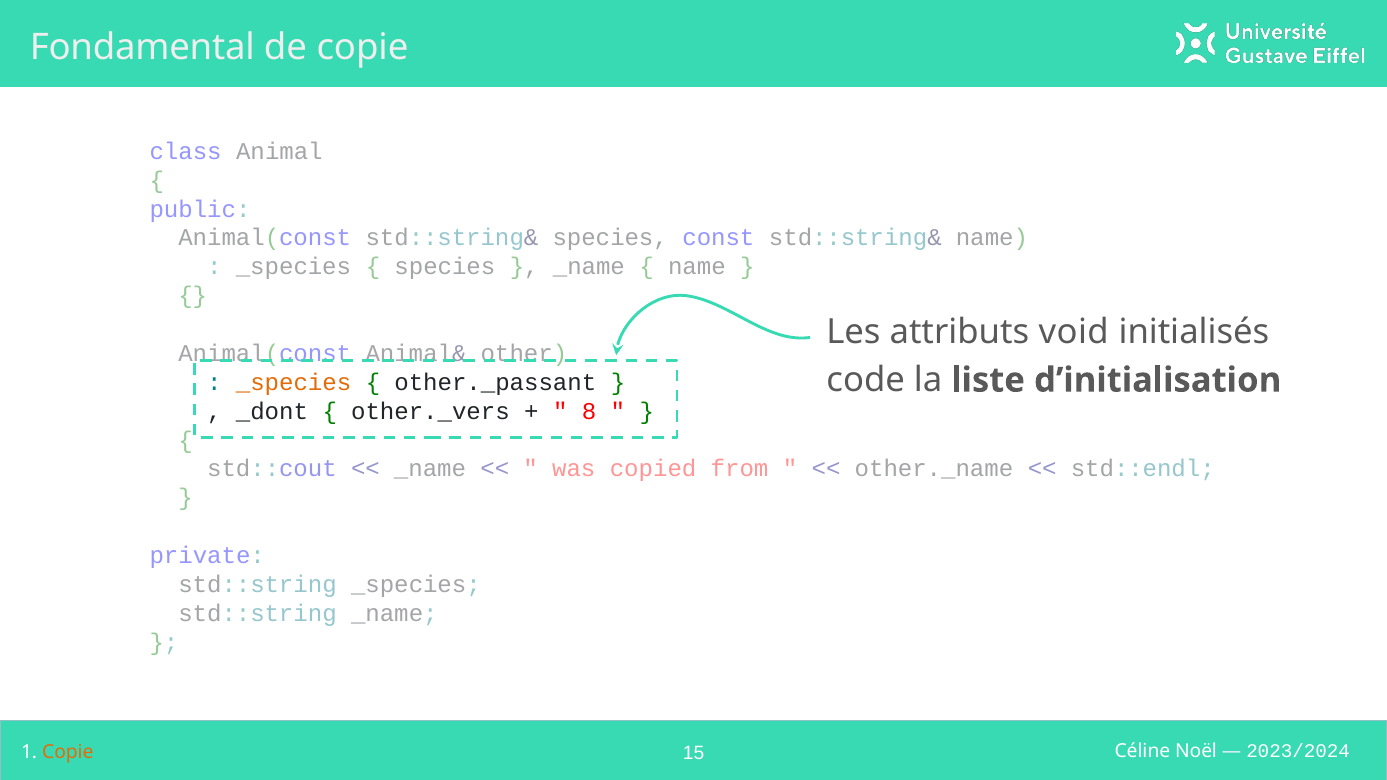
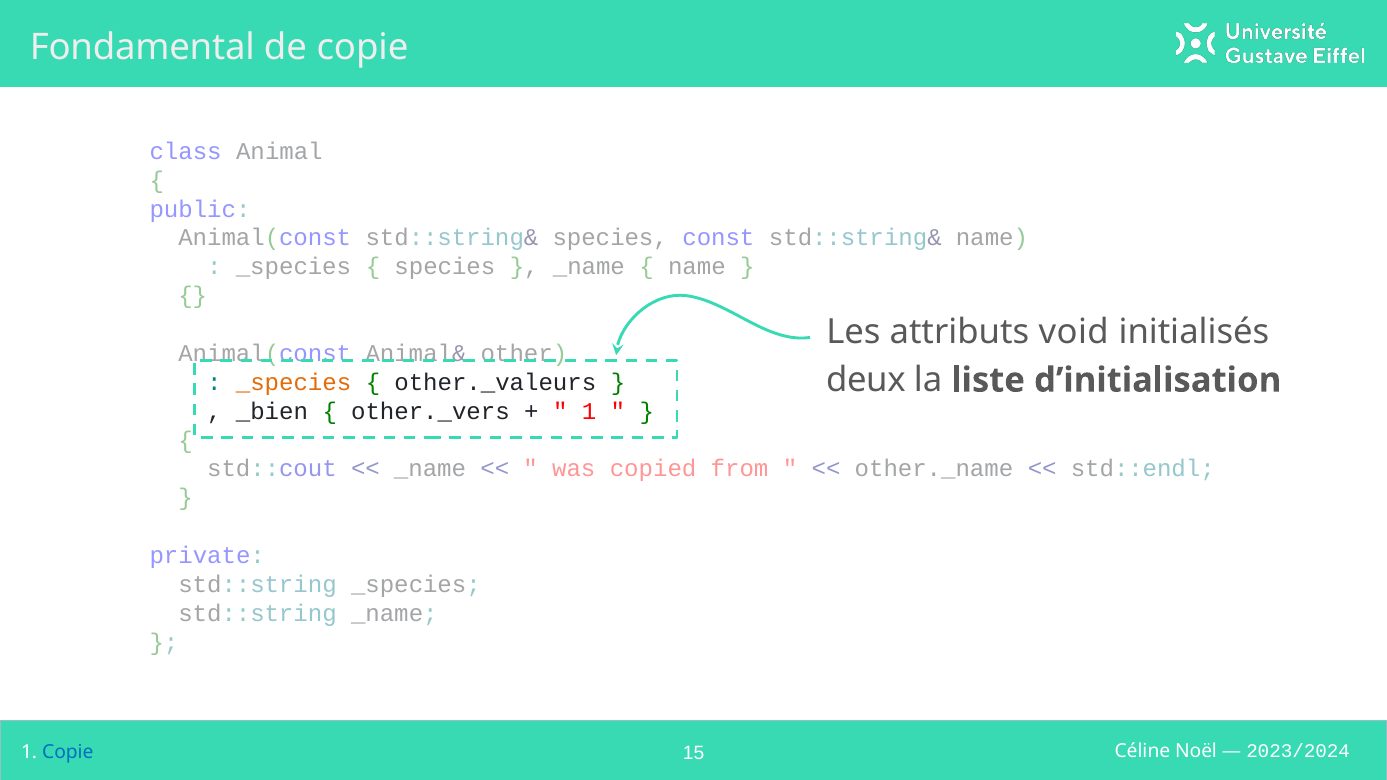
code: code -> deux (866, 380)
other._passant: other._passant -> other._valeurs (495, 382)
_dont: _dont -> _bien (272, 411)
8: 8 -> 1 (589, 411)
Copie colour: orange -> blue (68, 753)
